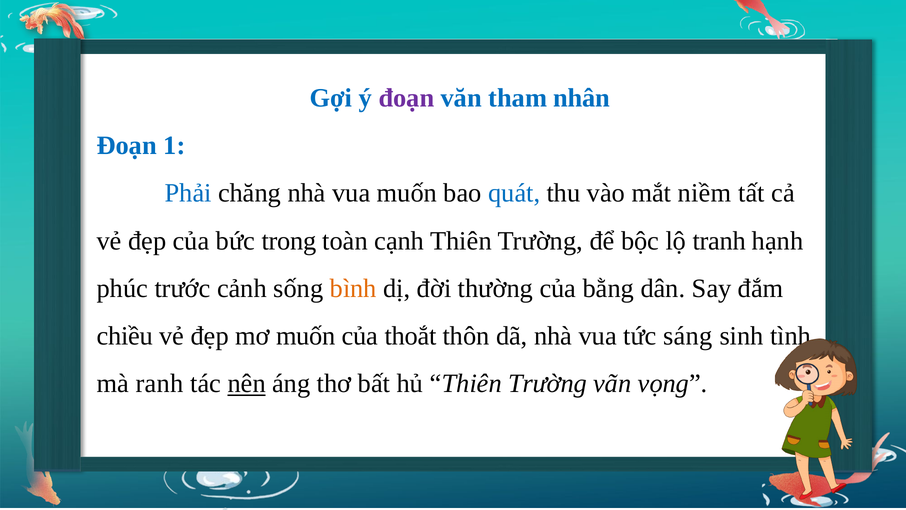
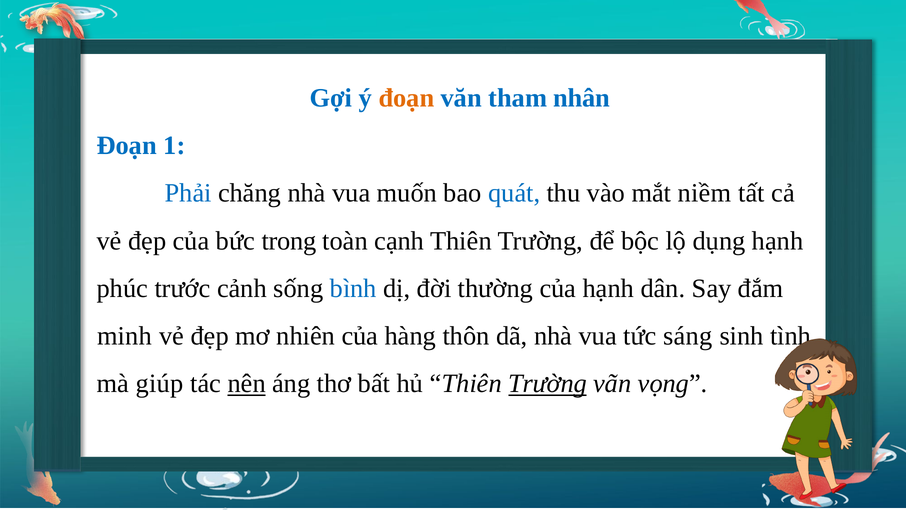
đoạn colour: purple -> orange (406, 98)
tranh: tranh -> dụng (719, 241)
bình colour: orange -> blue (353, 288)
của bằng: bằng -> hạnh (608, 288)
chiều: chiều -> minh (125, 336)
mơ muốn: muốn -> nhiên (306, 336)
thoắt: thoắt -> hàng (410, 336)
ranh: ranh -> giúp (159, 383)
Trường underline: none -> present (548, 383)
